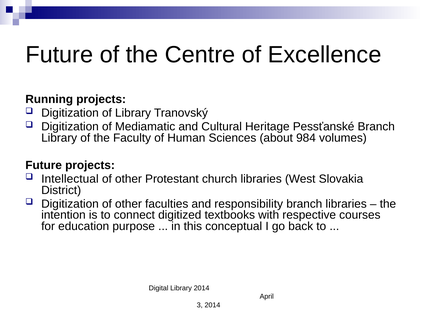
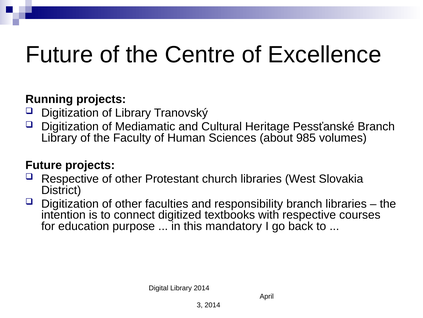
984: 984 -> 985 (306, 137)
Intellectual: Intellectual -> Respective (70, 178)
conceptual: conceptual -> mandatory (234, 226)
